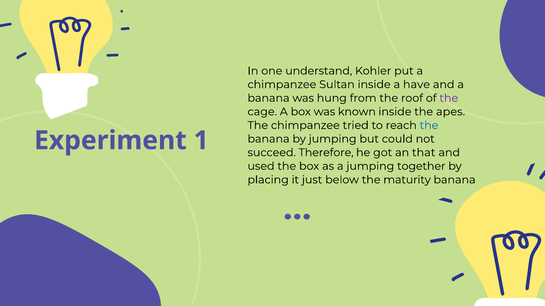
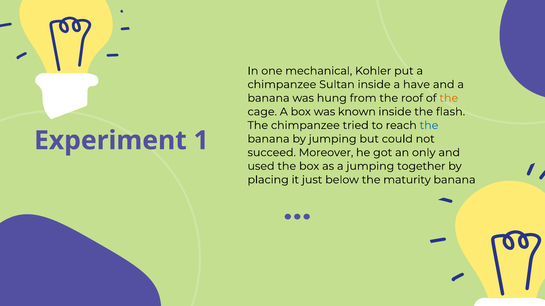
understand: understand -> mechanical (319, 71)
the colour: purple -> orange (449, 98)
apes: apes -> flash (451, 112)
Therefore: Therefore -> Moreover (326, 153)
that: that -> only (424, 153)
